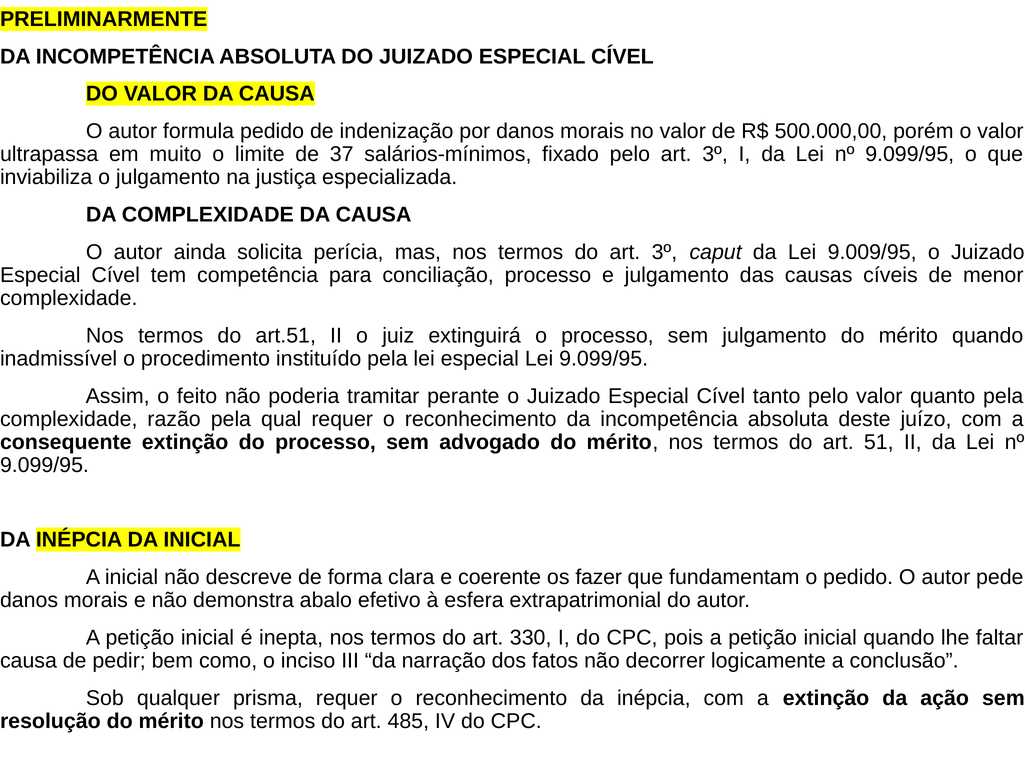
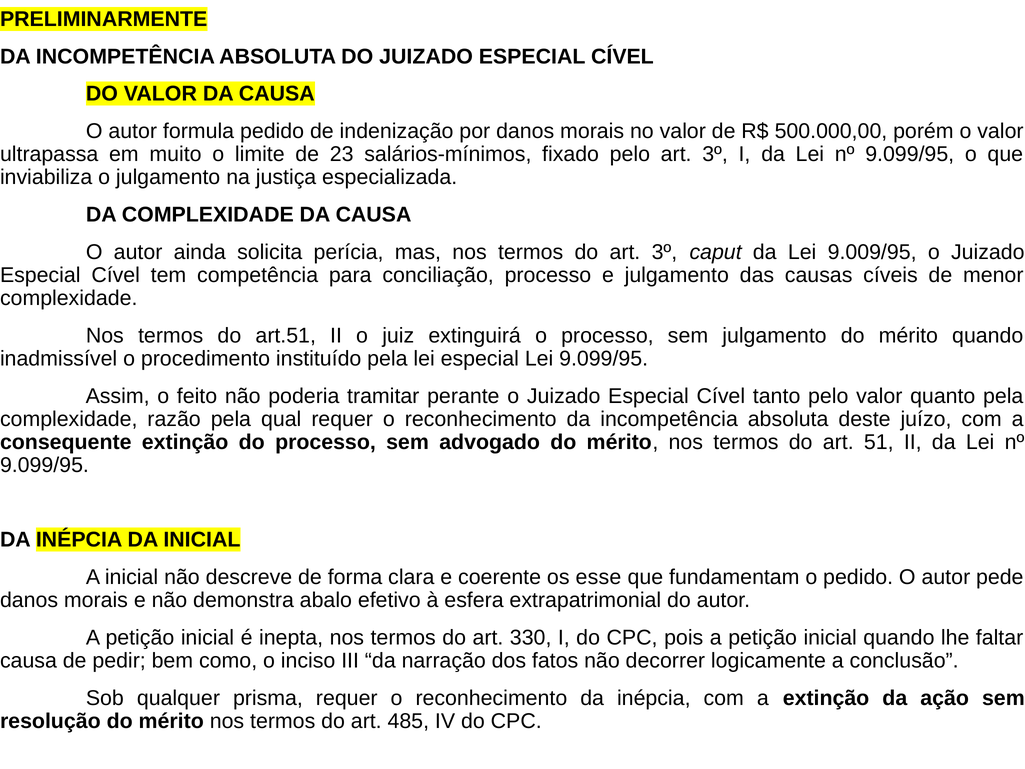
37: 37 -> 23 (342, 154)
fazer: fazer -> esse (598, 577)
